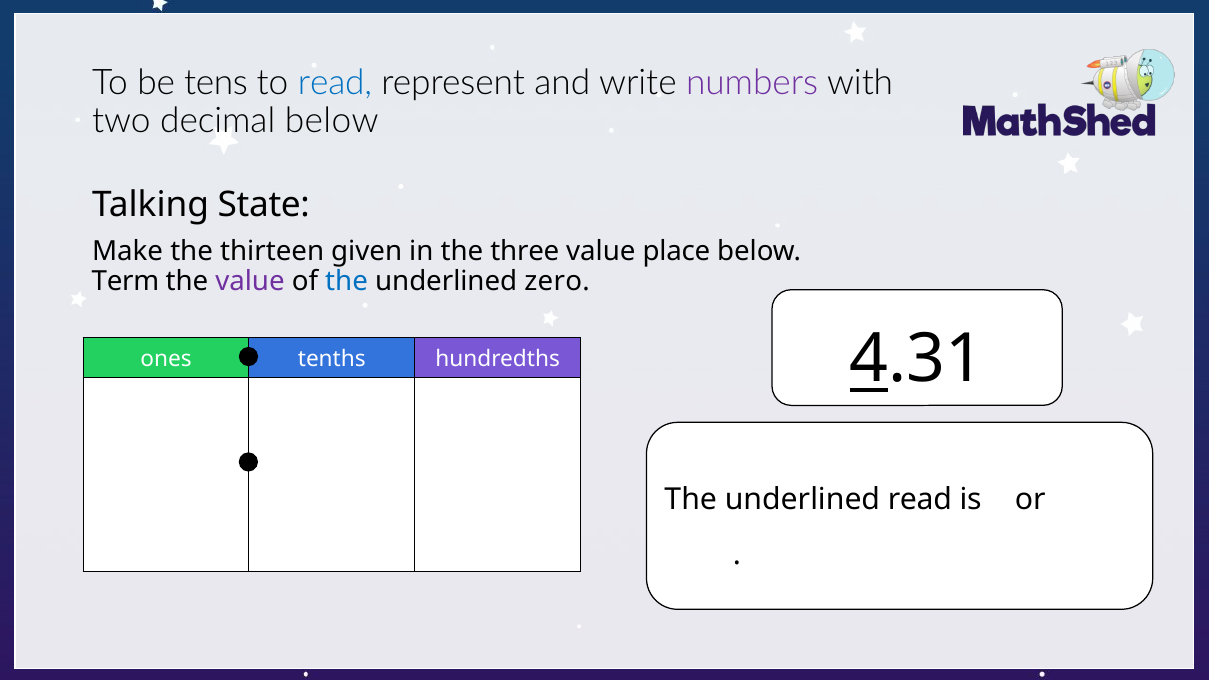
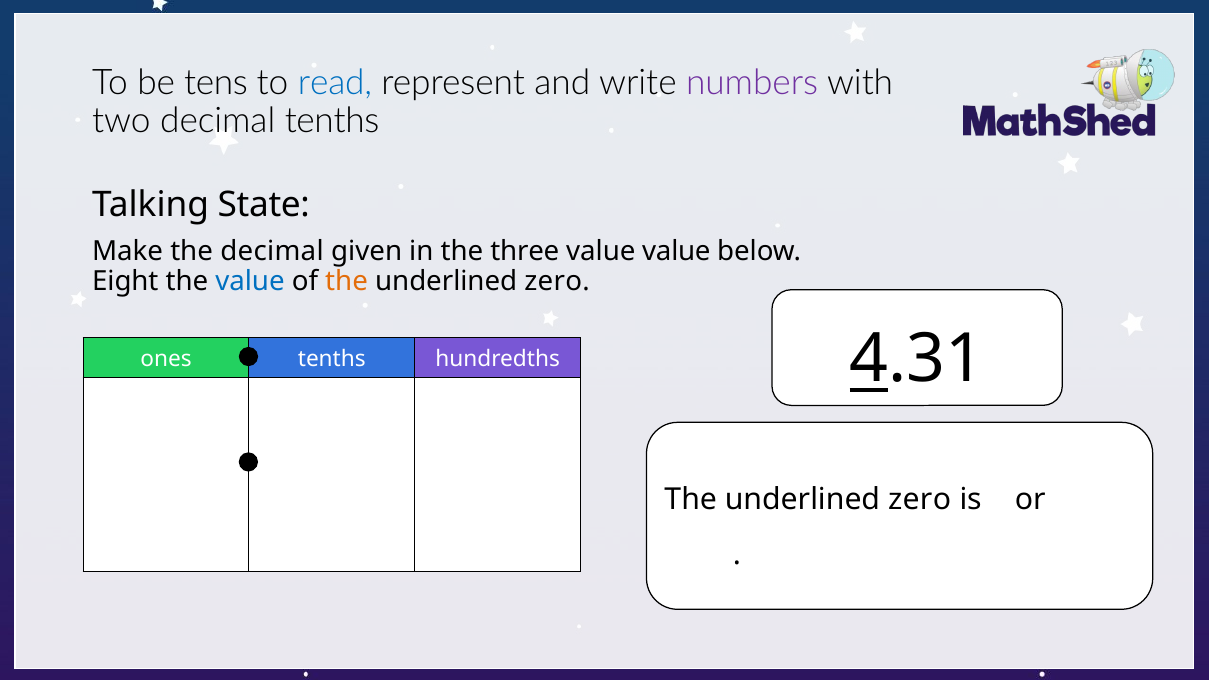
decimal below: below -> tenths (332, 121)
the thirteen: thirteen -> decimal (272, 251)
value place: place -> value (676, 251)
Term: Term -> Eight (125, 281)
value colour: purple -> blue (250, 281)
the colour: blue -> orange (347, 281)
read: read -> zero (920, 500)
